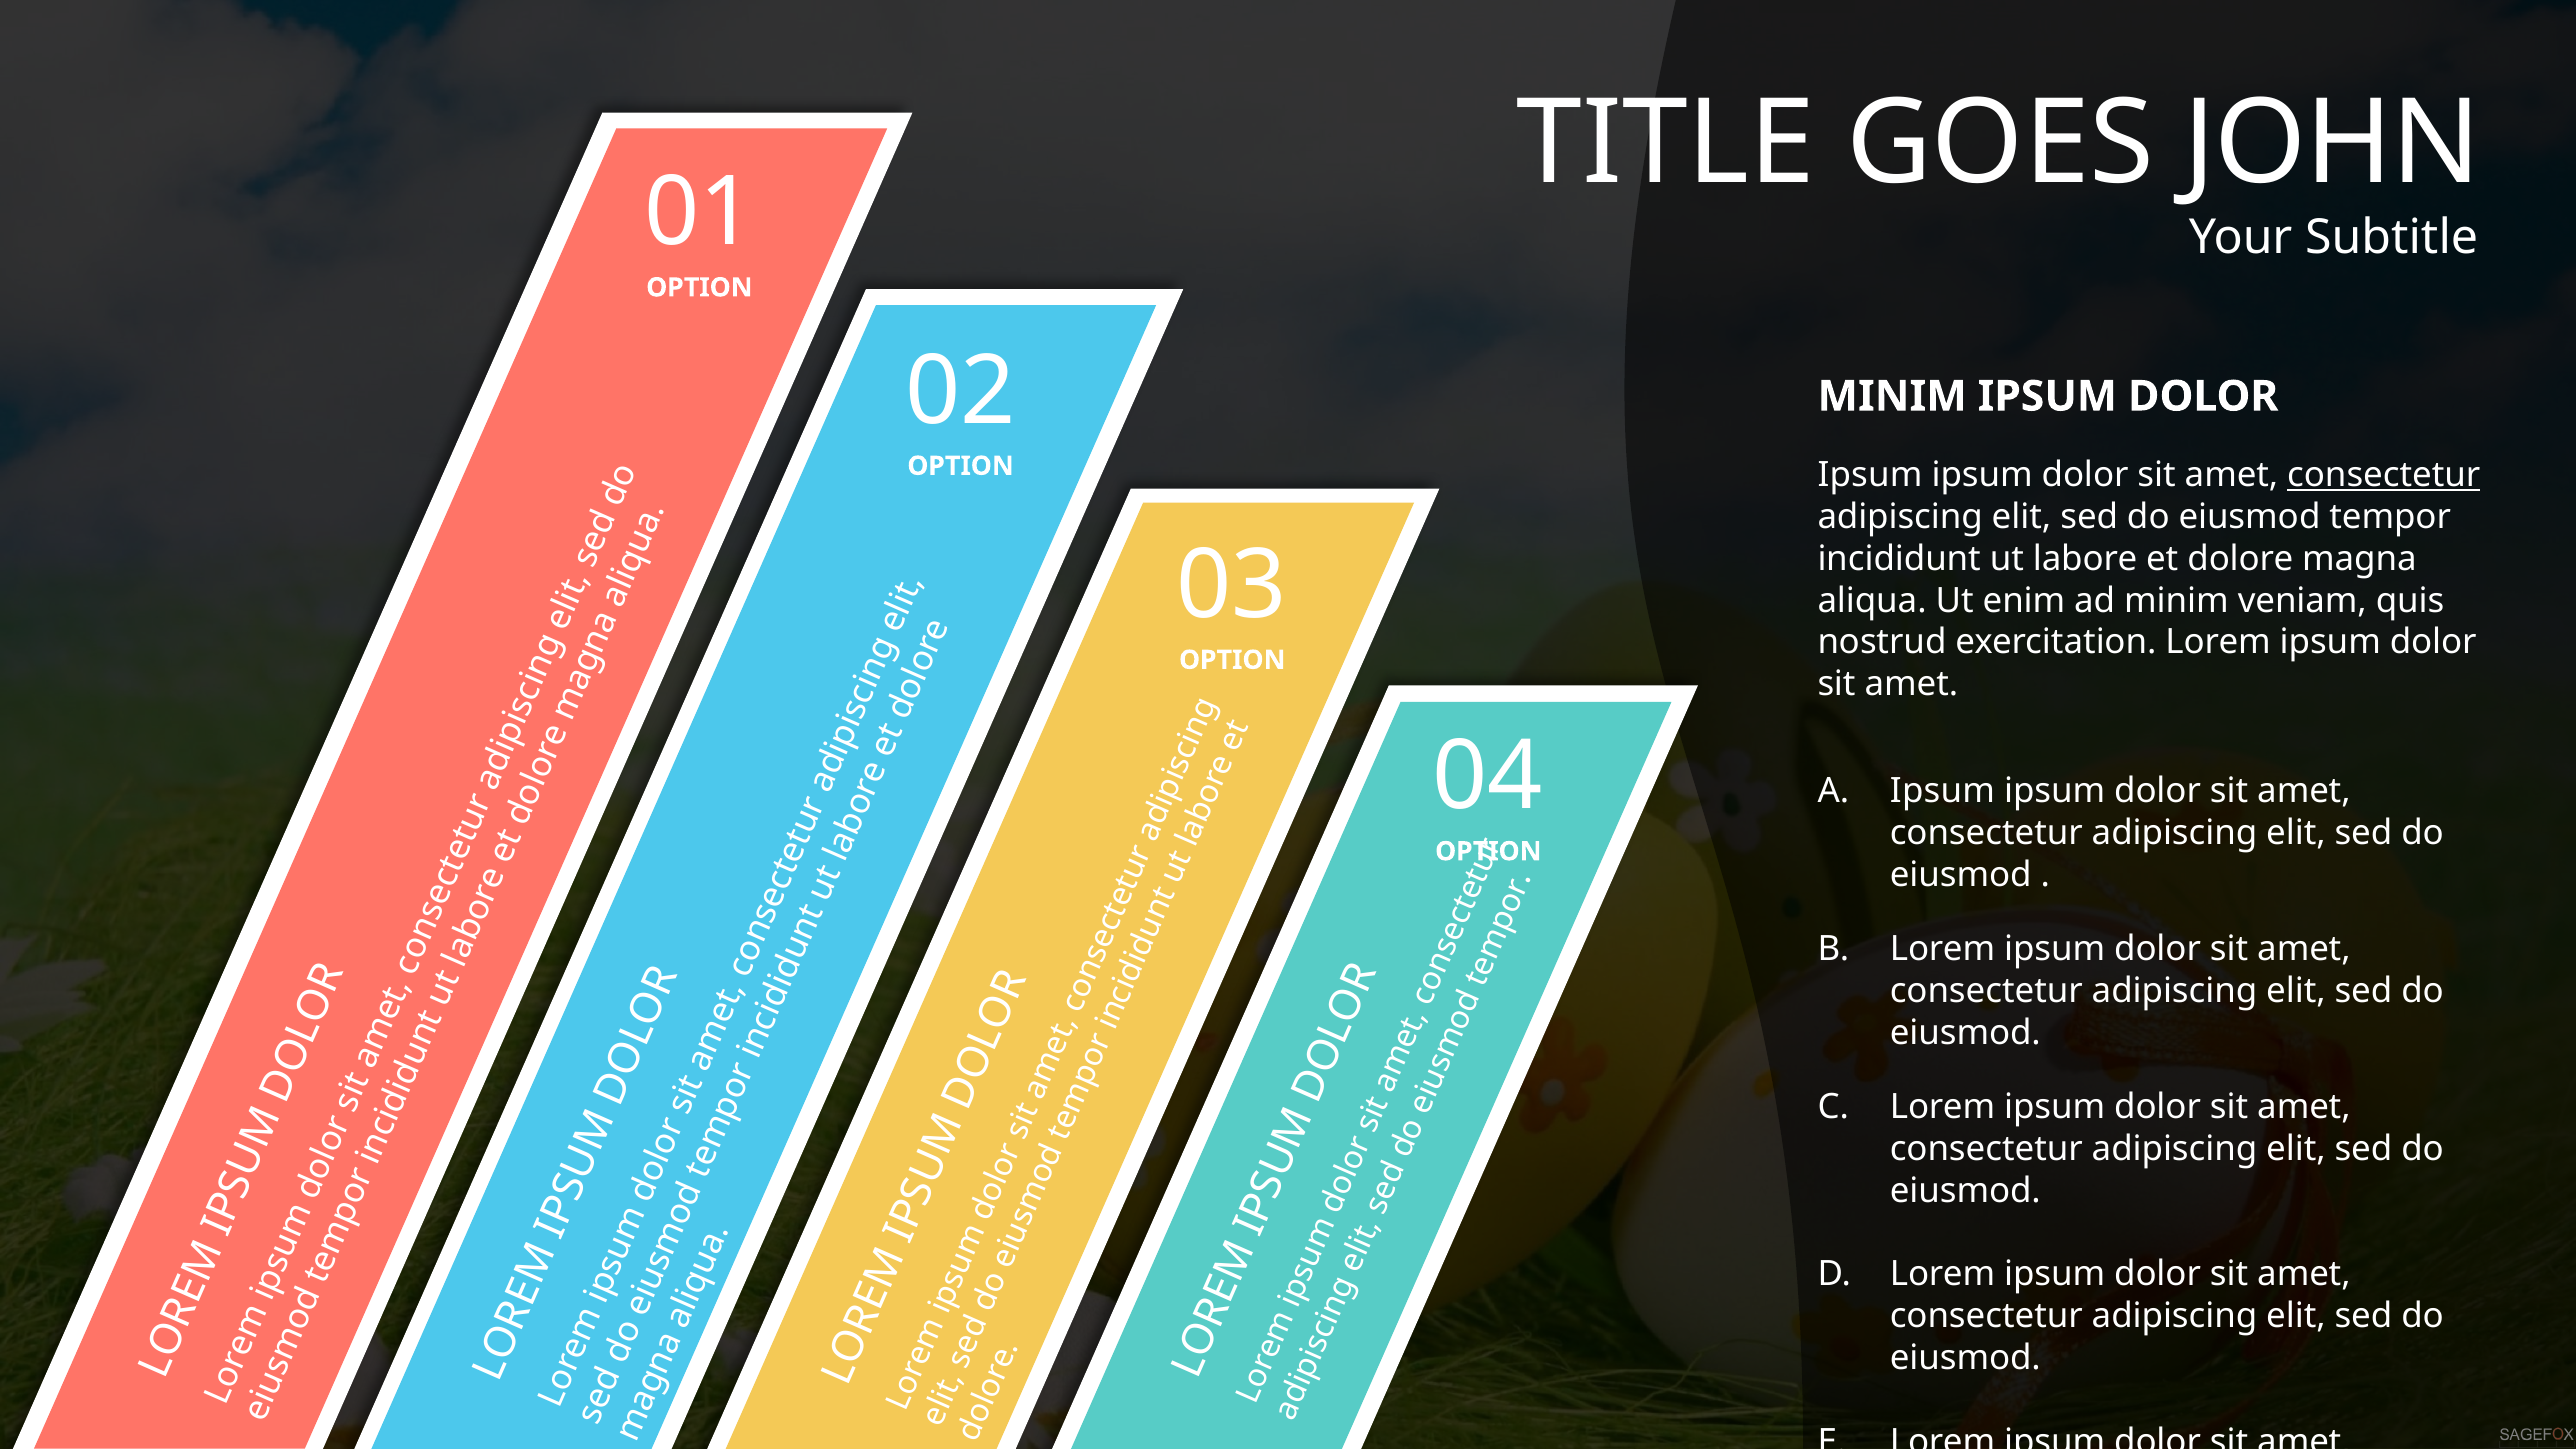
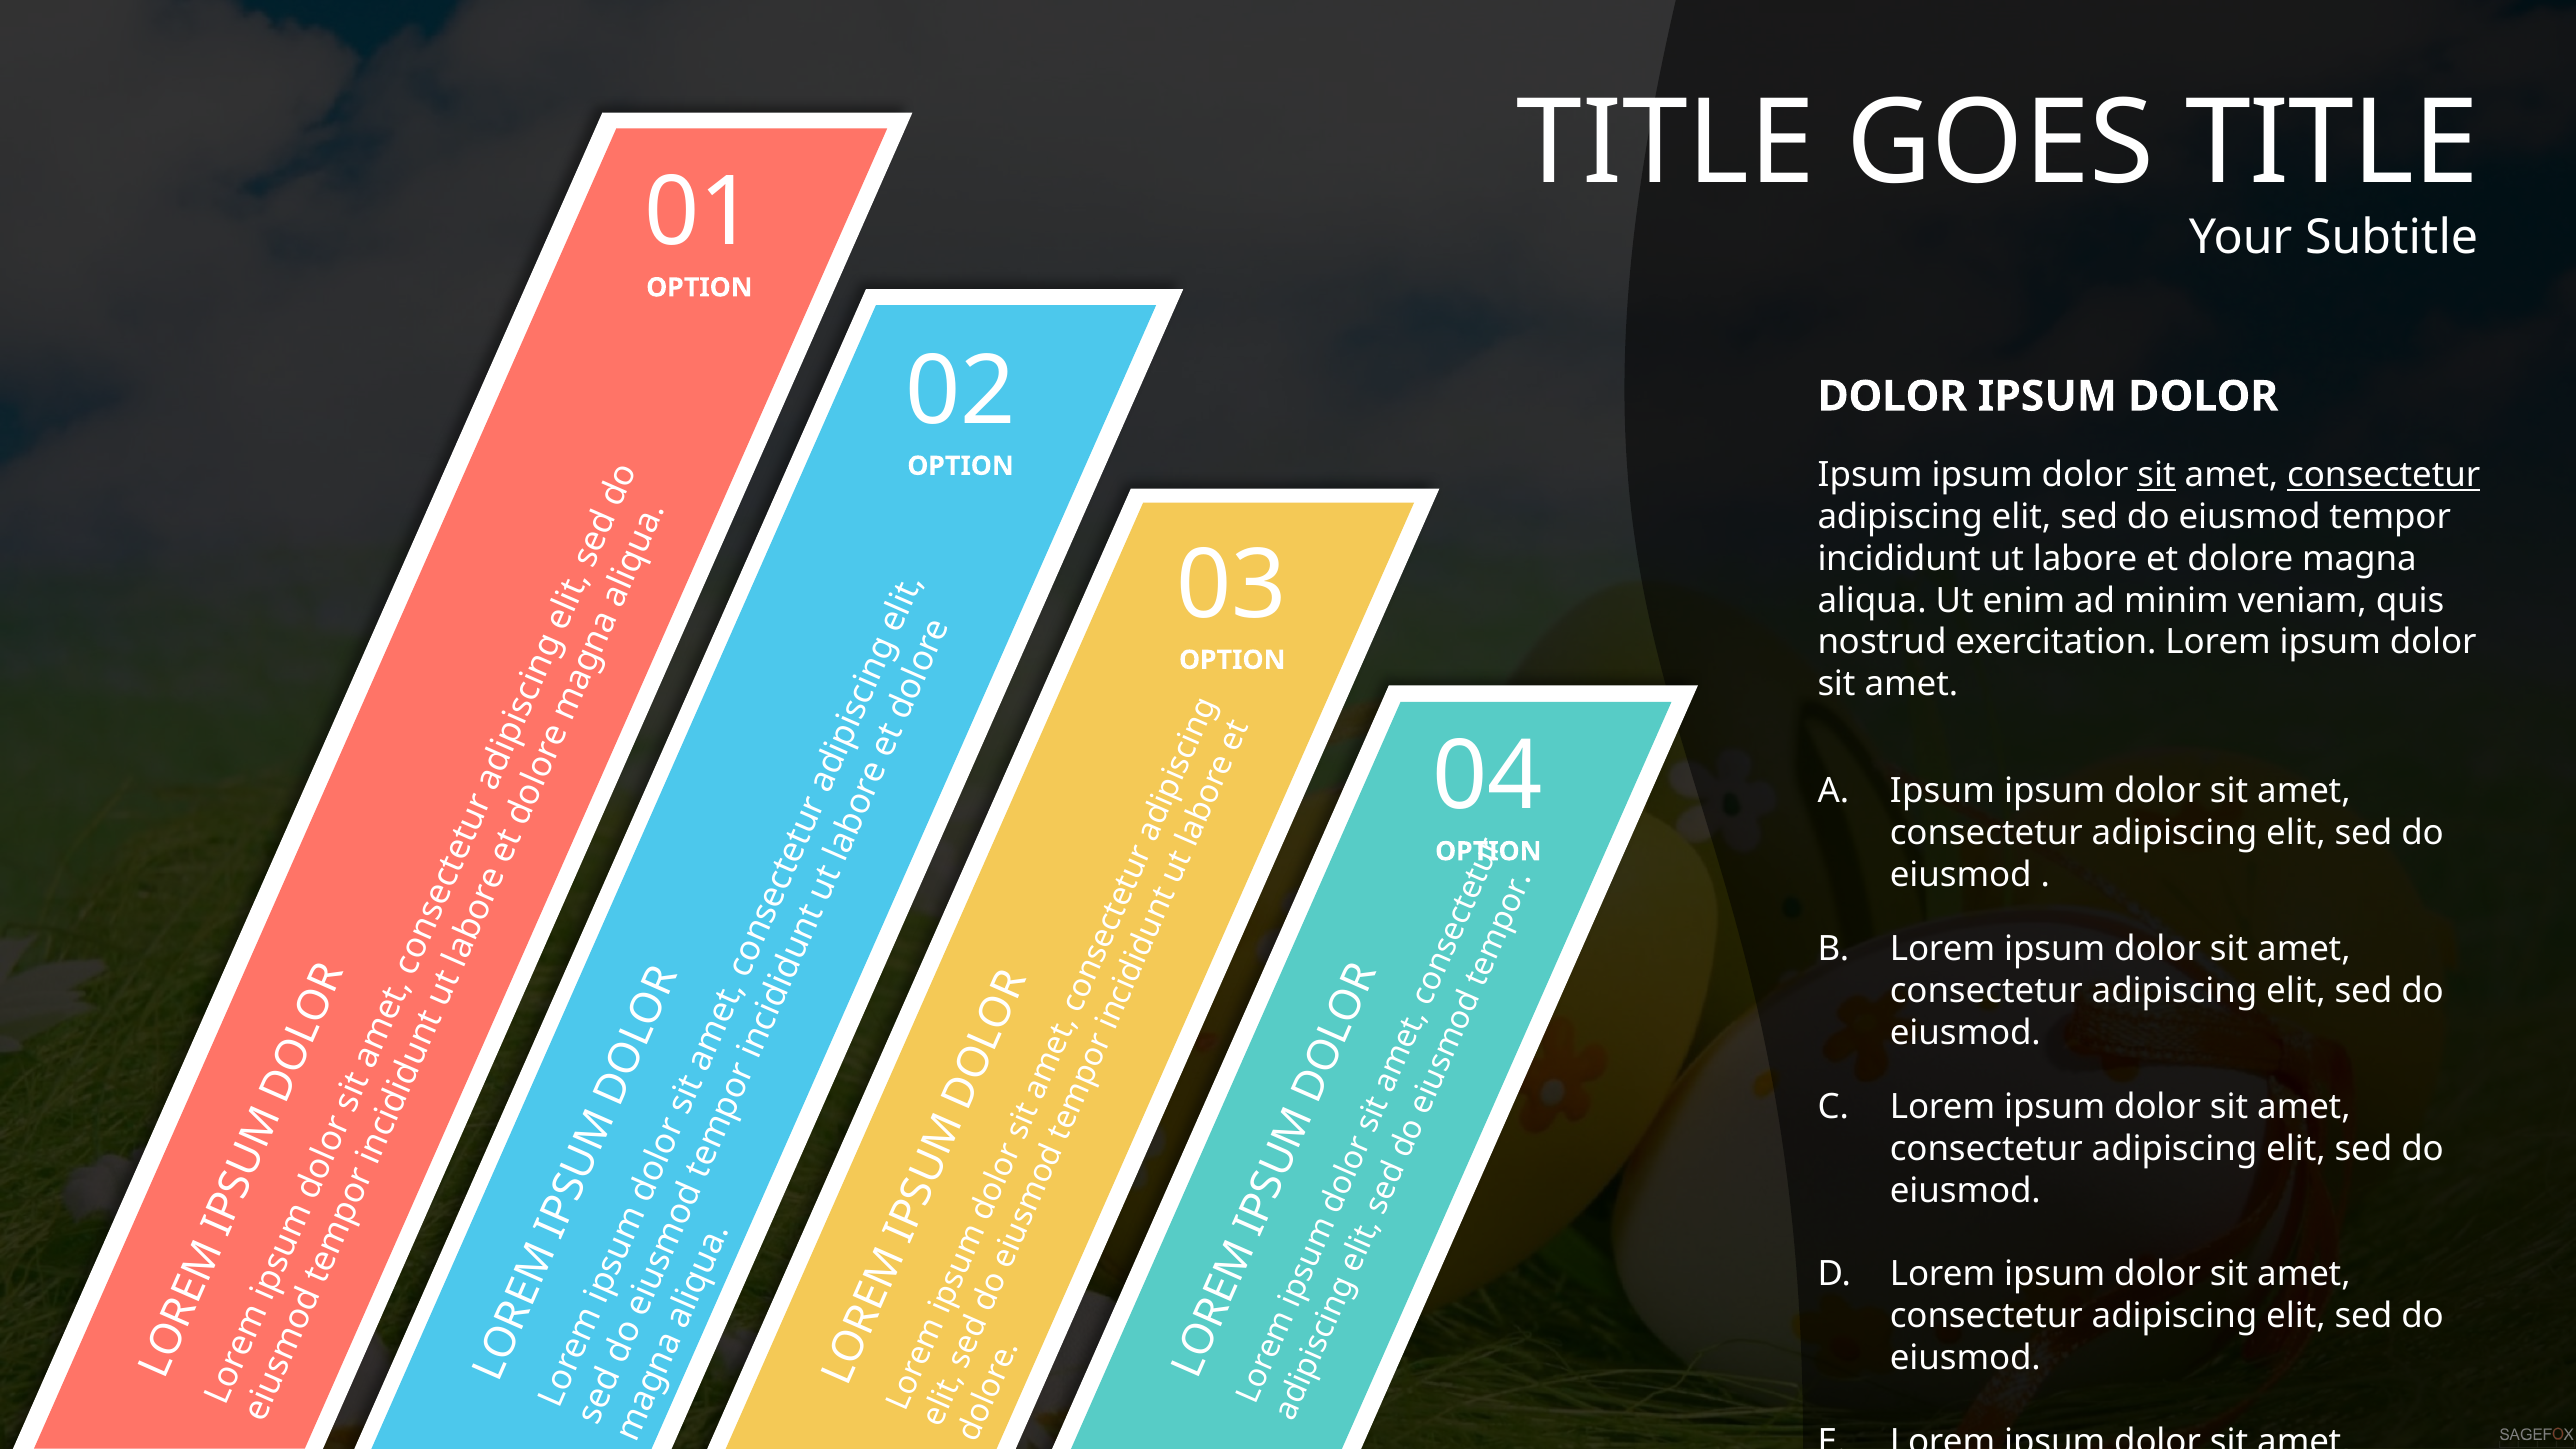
GOES JOHN: JOHN -> TITLE (2332, 143)
MINIM: MINIM -> DOLOR (1892, 396)
sit underline: none -> present (2157, 475)
